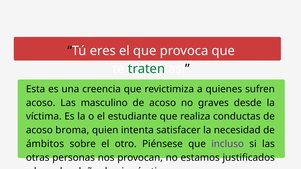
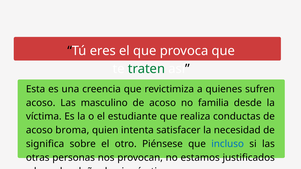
graves: graves -> familia (213, 103)
ámbitos: ámbitos -> significa (45, 144)
incluso colour: purple -> blue (228, 144)
